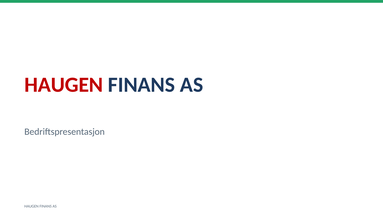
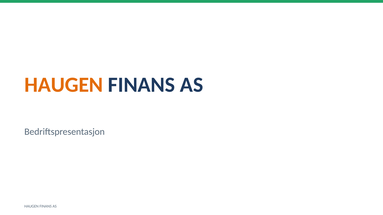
HAUGEN colour: red -> orange (64, 85)
